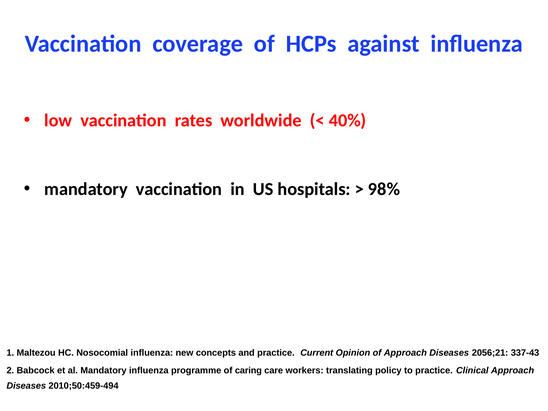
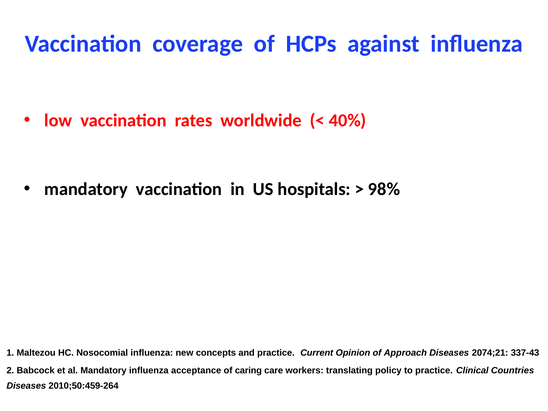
2056;21: 2056;21 -> 2074;21 (490, 353)
programme: programme -> acceptance (196, 370)
Clinical Approach: Approach -> Countries (513, 370)
2010;50:459-494: 2010;50:459-494 -> 2010;50:459-264 (84, 386)
